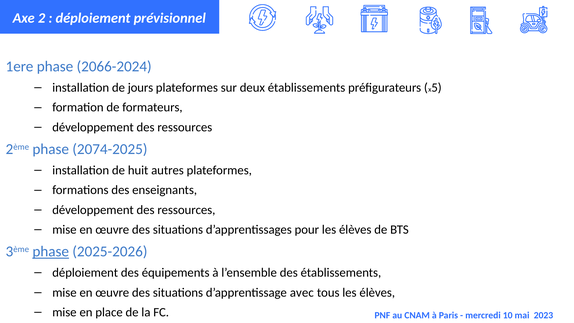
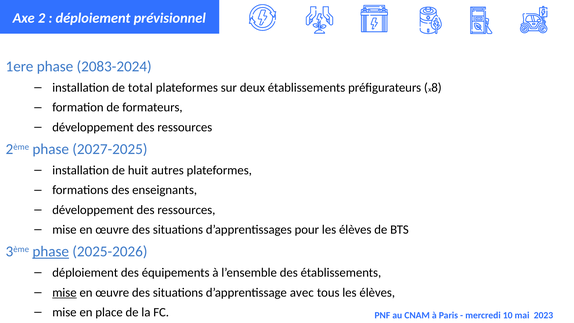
2066-2024: 2066-2024 -> 2083-2024 (114, 67)
jours: jours -> total (140, 88)
5: 5 -> 8 (437, 88)
2074-2025: 2074-2025 -> 2027-2025 (110, 149)
mise underline: none -> present (64, 292)
